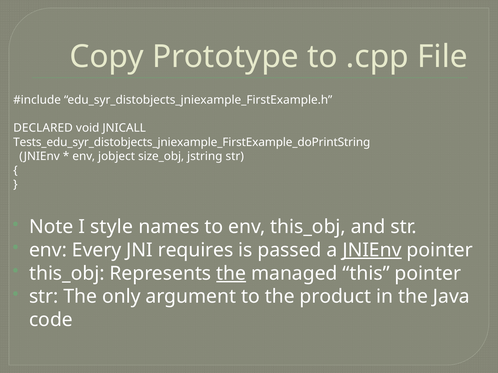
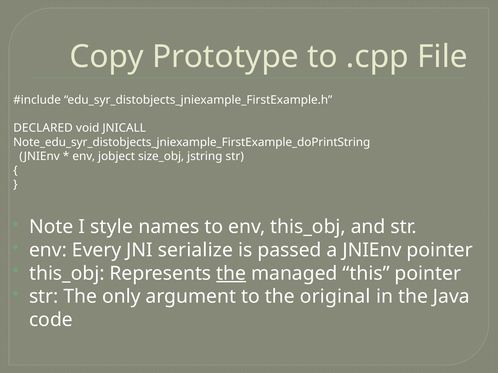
Tests_edu_syr_distobjects_jniexample_FirstExample_doPrintString: Tests_edu_syr_distobjects_jniexample_FirstExample_doPrintString -> Note_edu_syr_distobjects_jniexample_FirstExample_doPrintString (192, 142)
requires: requires -> serialize (195, 250)
JNIEnv underline: present -> none (372, 250)
product: product -> original (335, 297)
